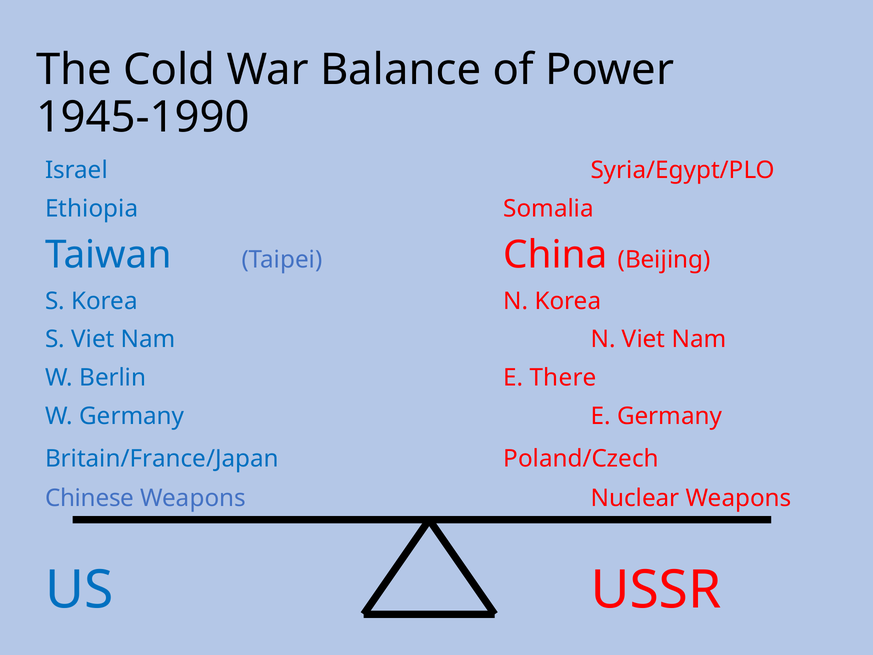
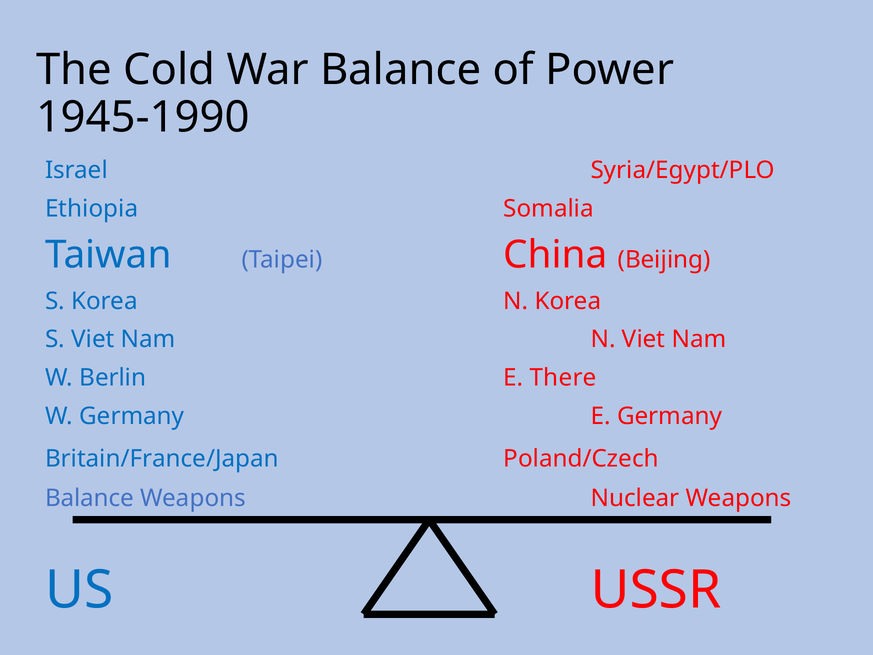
Chinese: Chinese -> Balance (90, 498)
